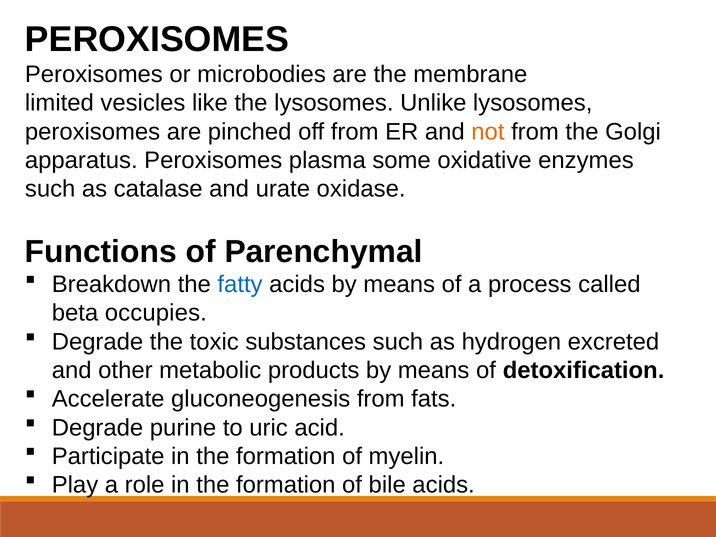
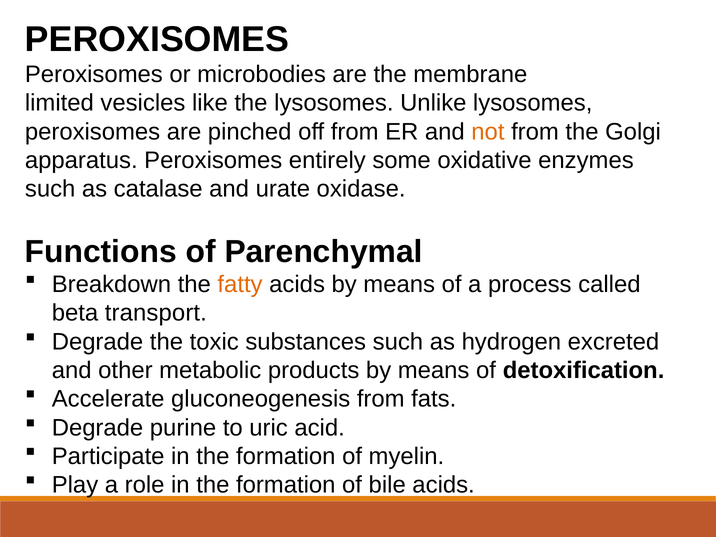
plasma: plasma -> entirely (327, 160)
fatty colour: blue -> orange (240, 284)
occupies: occupies -> transport (156, 313)
